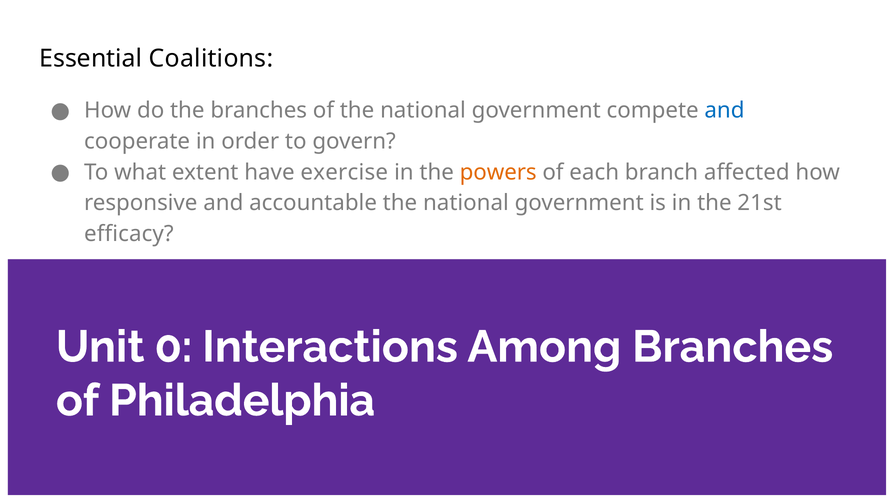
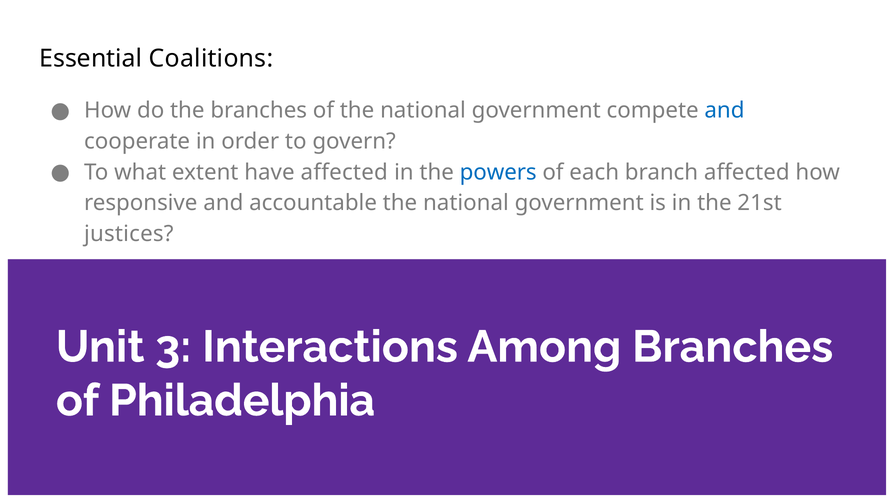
have exercise: exercise -> affected (344, 172)
powers colour: orange -> blue (498, 172)
efficacy: efficacy -> justices (129, 234)
0: 0 -> 3 (173, 347)
